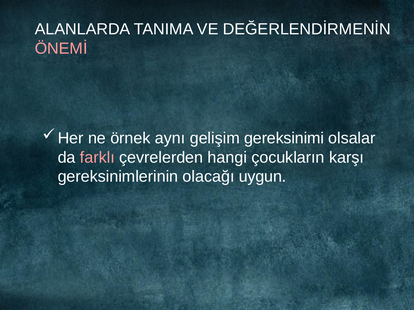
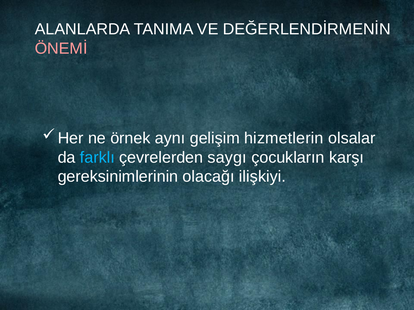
gereksinimi: gereksinimi -> hizmetlerin (284, 138)
farklı colour: pink -> light blue (97, 158)
hangi: hangi -> saygı (227, 158)
uygun: uygun -> ilişkiyi (262, 177)
